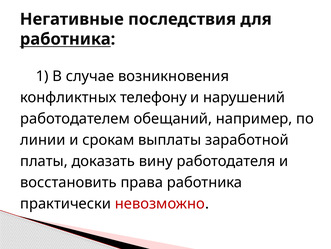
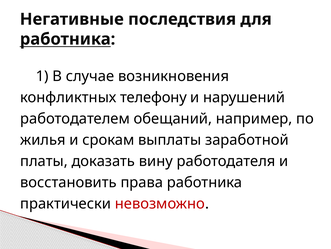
линии: линии -> жилья (43, 140)
